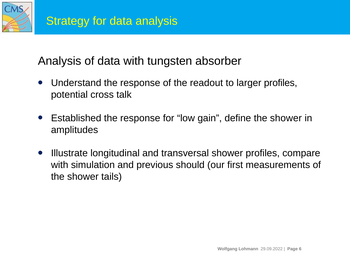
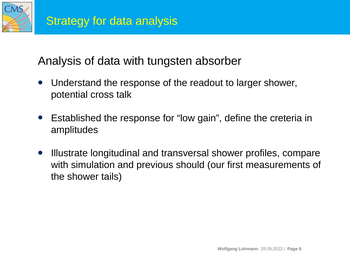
larger profiles: profiles -> shower (281, 83)
define the shower: shower -> creteria (286, 118)
